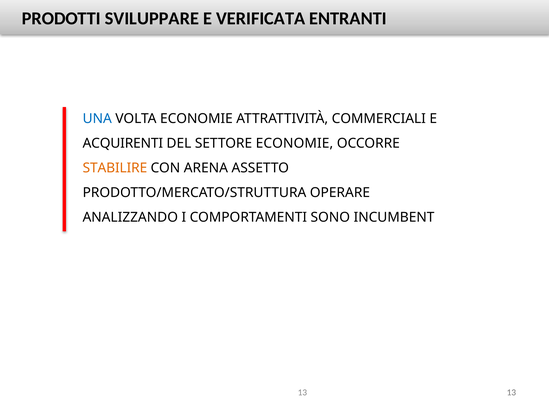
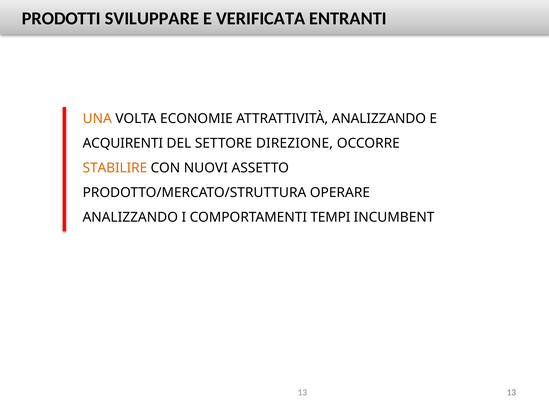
UNA colour: blue -> orange (97, 119)
ATTRATTIVITÀ COMMERCIALI: COMMERCIALI -> ANALIZZANDO (379, 119)
SETTORE ECONOMIE: ECONOMIE -> DIREZIONE (294, 143)
ARENA: ARENA -> NUOVI (206, 168)
SONO: SONO -> TEMPI (330, 218)
